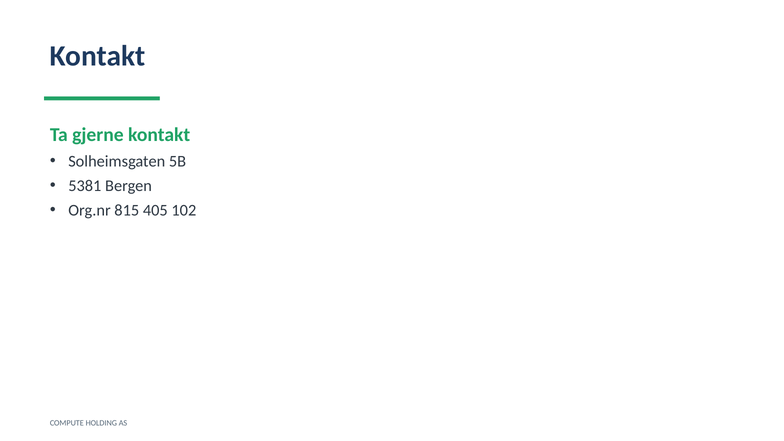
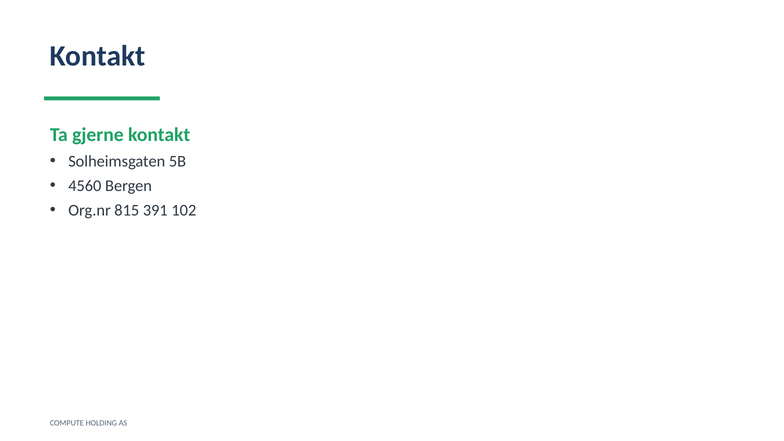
5381: 5381 -> 4560 (85, 186)
405: 405 -> 391 (155, 210)
